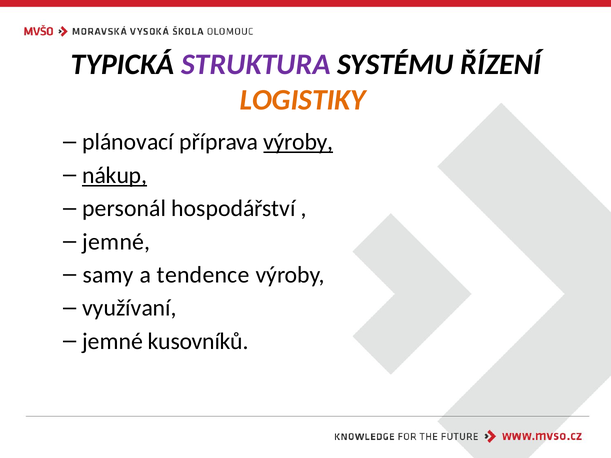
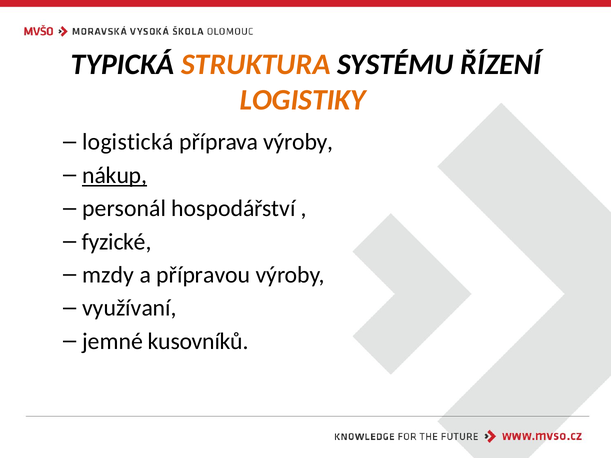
STRUKTURA colour: purple -> orange (256, 64)
plánovací: plánovací -> logistická (128, 142)
výroby underline: present -> none (298, 142)
jemné: jemné -> fyzické (117, 242)
samy: samy -> mzdy (108, 275)
tendence: tendence -> přípravou (203, 275)
